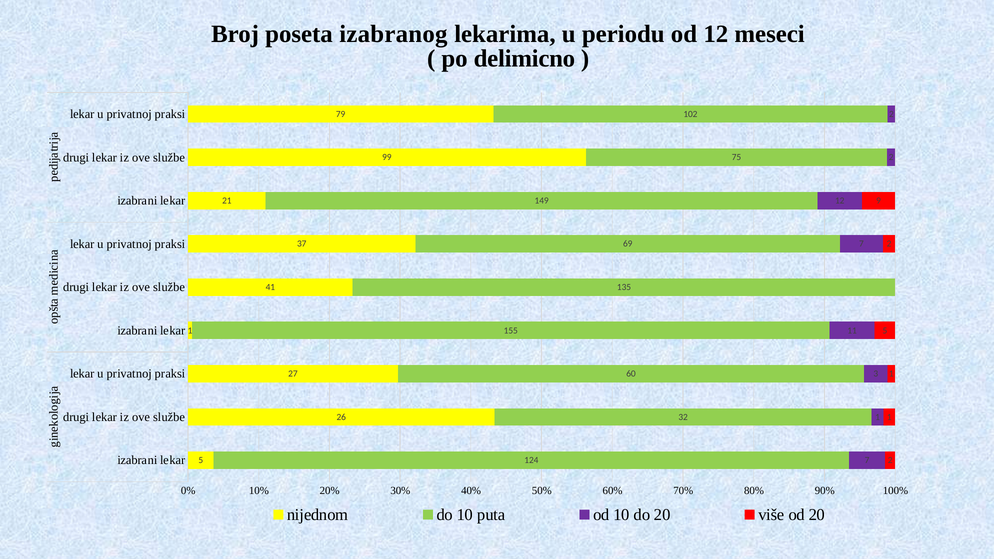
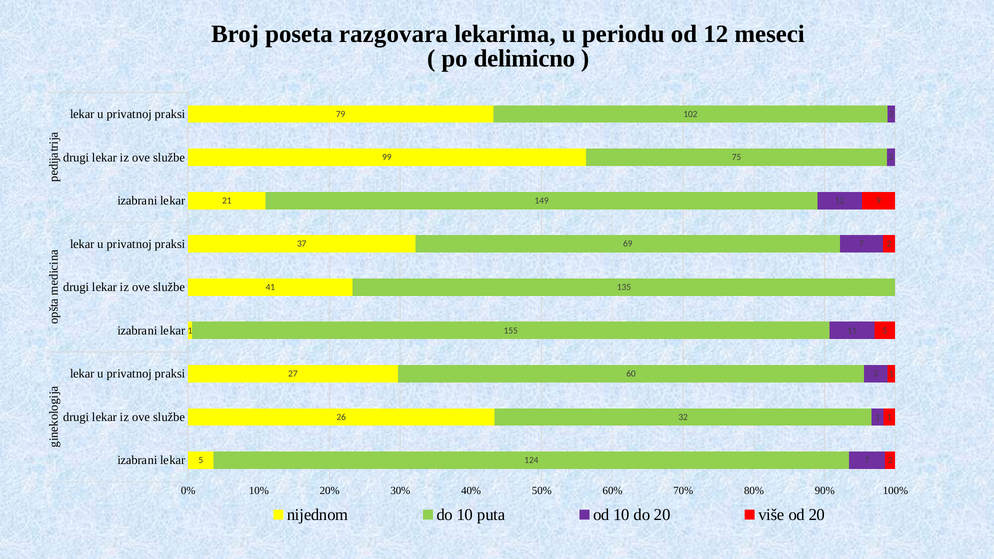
izabranog: izabranog -> razgovara (393, 34)
